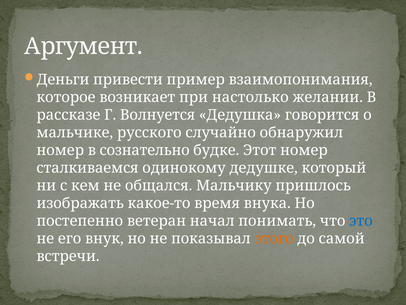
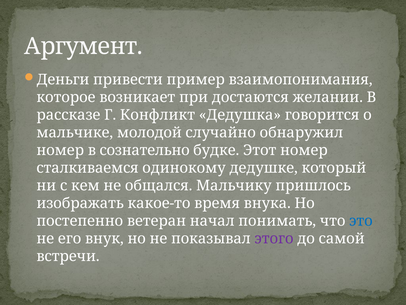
настолько: настолько -> достаются (250, 97)
Волнуется: Волнуется -> Конфликт (158, 115)
русского: русского -> молодой (149, 132)
этого colour: orange -> purple (274, 238)
